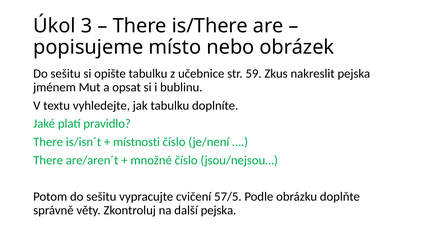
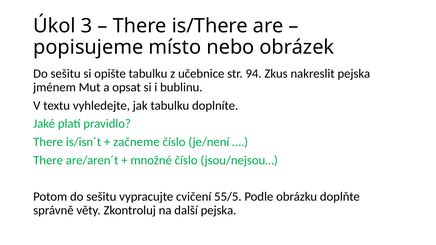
59: 59 -> 94 (254, 74)
místnosti: místnosti -> začneme (136, 142)
57/5: 57/5 -> 55/5 (228, 197)
